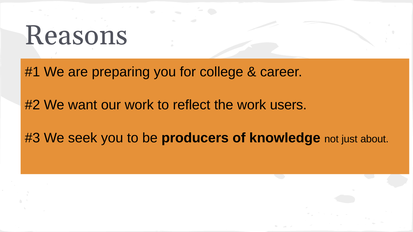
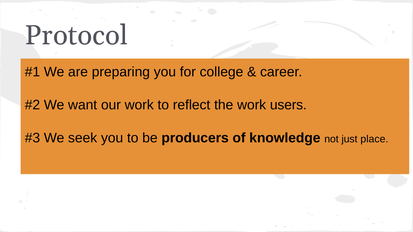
Reasons: Reasons -> Protocol (76, 35)
about: about -> place (374, 139)
